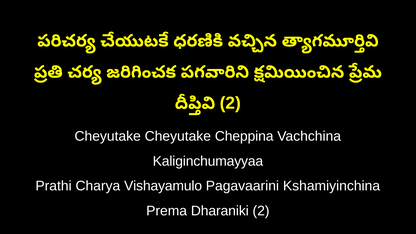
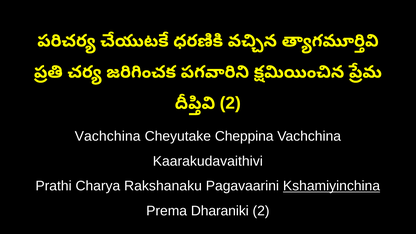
Cheyutake: Cheyutake -> Vachchina (108, 136)
Kaliginchumayyaa: Kaliginchumayyaa -> Kaarakudavaithivi (208, 161)
Vishayamulo: Vishayamulo -> Rakshanaku (163, 186)
Kshamiyinchina underline: none -> present (332, 186)
